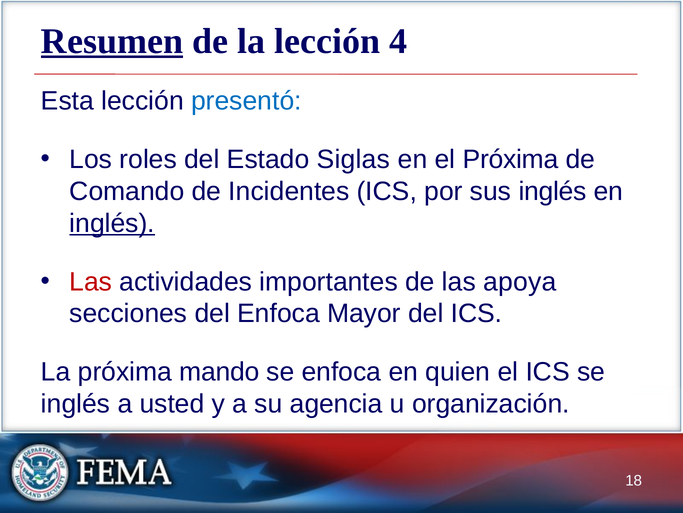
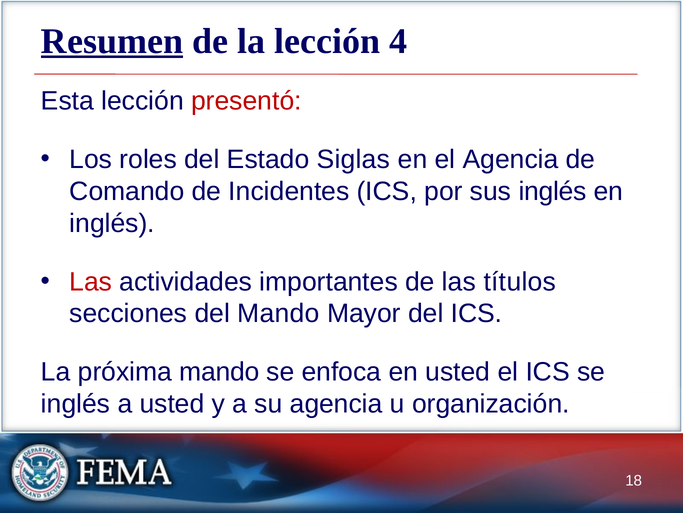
presentó colour: blue -> red (246, 101)
el Próxima: Próxima -> Agencia (511, 159)
inglés underline: present -> none (112, 223)
apoya: apoya -> títulos (520, 281)
del Enfoca: Enfoca -> Mando (278, 313)
en quien: quien -> usted (458, 372)
